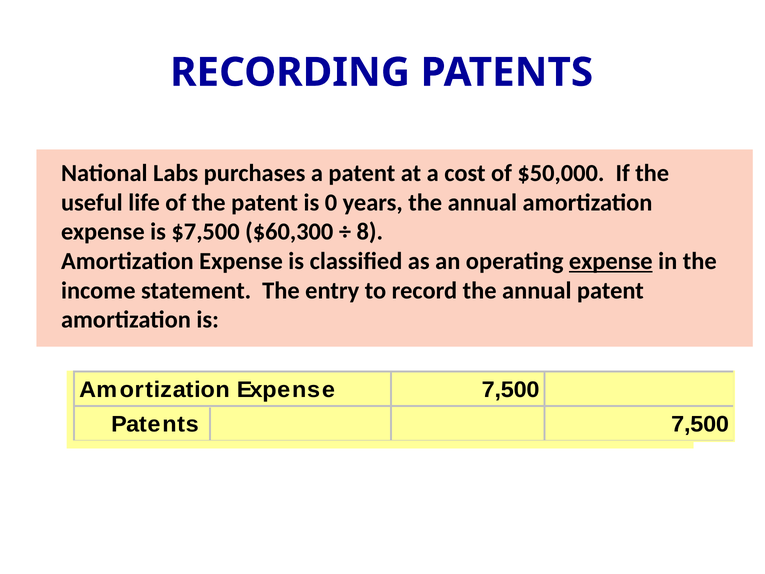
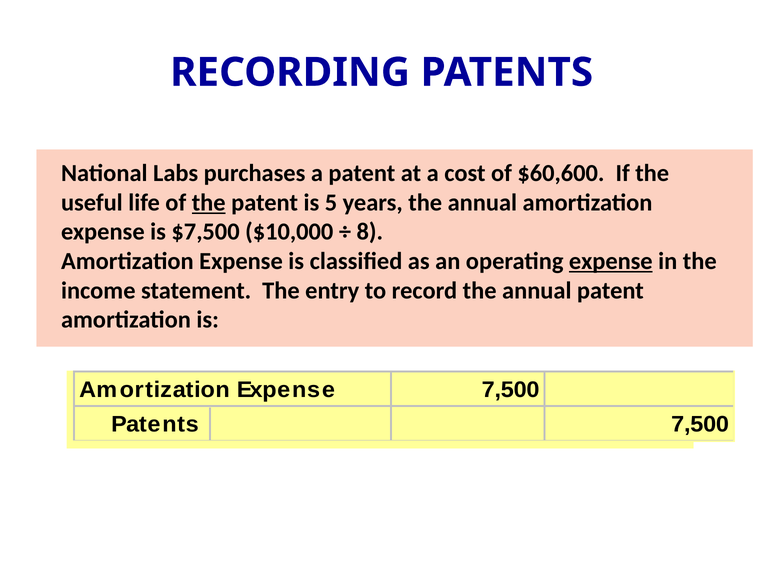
$50,000: $50,000 -> $60,600 (561, 173)
the underline: none -> present (209, 202)
0: 0 -> 5 (331, 202)
$60,300: $60,300 -> $10,000 (289, 232)
